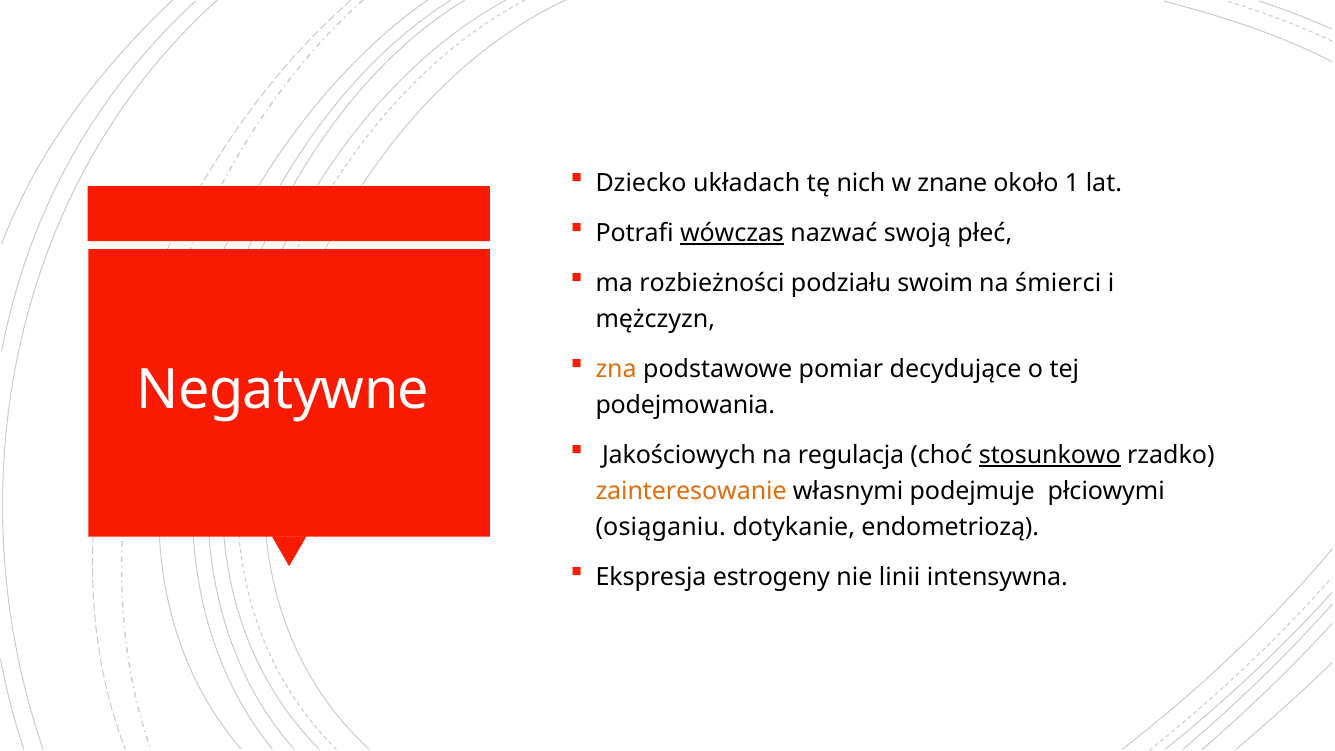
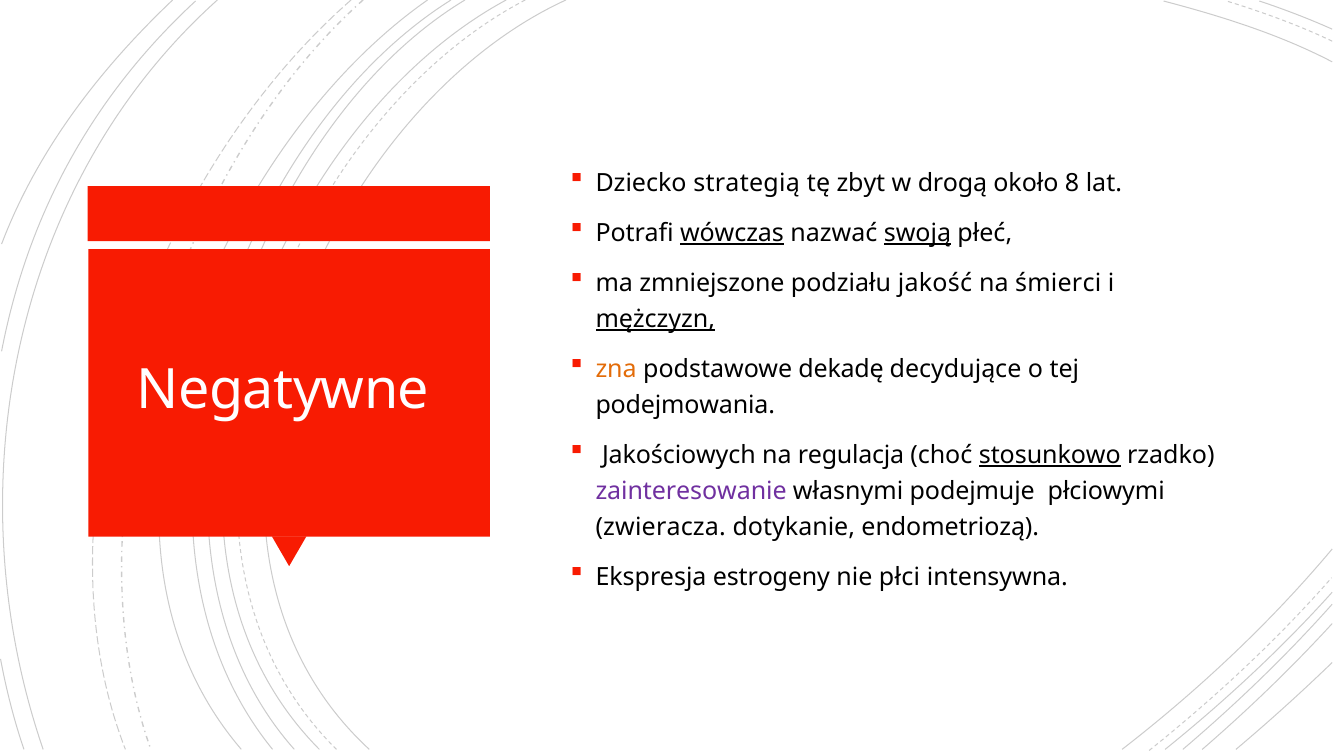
układach: układach -> strategią (747, 183)
nich: nich -> zbyt (861, 183)
znane: znane -> drogą (952, 183)
1: 1 -> 8 (1072, 183)
swoją underline: none -> present (917, 233)
rozbieżności: rozbieżności -> zmniejszone (712, 283)
swoim: swoim -> jakość (935, 283)
mężczyzn underline: none -> present (655, 319)
pomiar: pomiar -> dekadę (841, 369)
zainteresowanie colour: orange -> purple (691, 491)
osiąganiu: osiąganiu -> zwieracza (661, 527)
linii: linii -> płci (899, 577)
